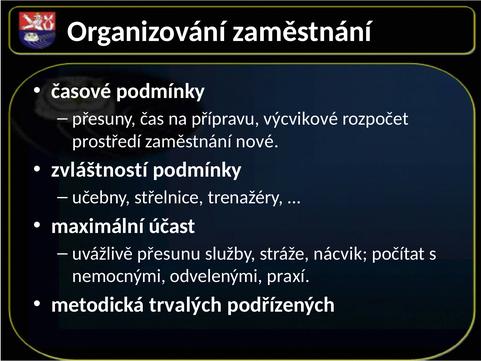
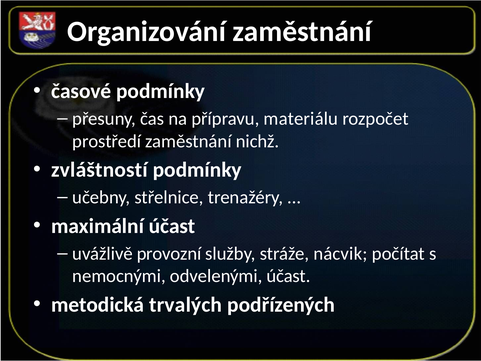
výcvikové: výcvikové -> materiálu (301, 119)
nové: nové -> nichž (257, 141)
přesunu: přesunu -> provozní (169, 253)
odvelenými praxí: praxí -> účast (288, 276)
